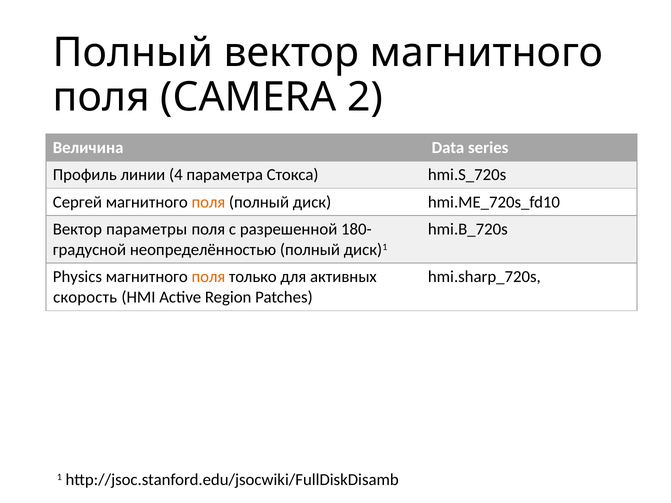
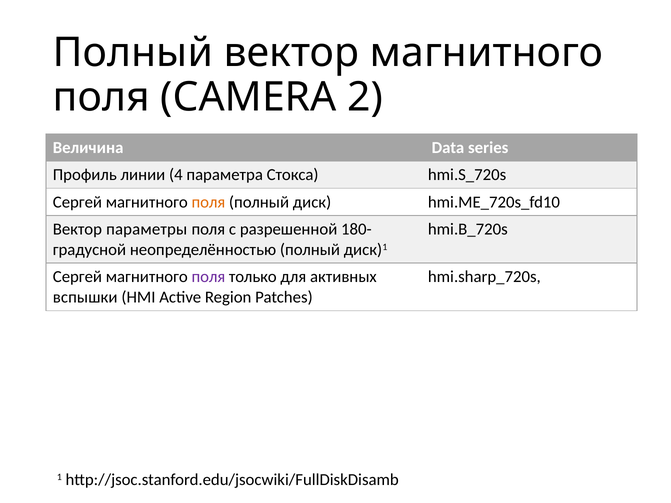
Physics: Physics -> Сергей (77, 277)
поля colour: orange -> purple (208, 277)
скорость: скорость -> вспышки (85, 298)
